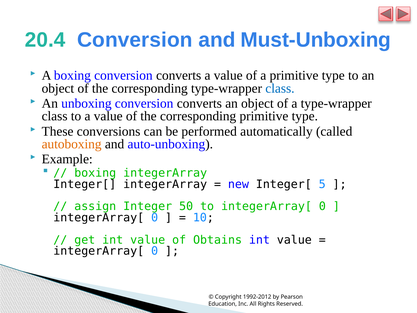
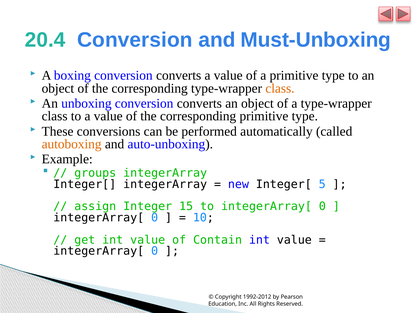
class colour: blue -> orange (280, 88)
boxing: boxing -> groups (95, 173)
50: 50 -> 15 (186, 206)
Obtains: Obtains -> Contain (218, 240)
